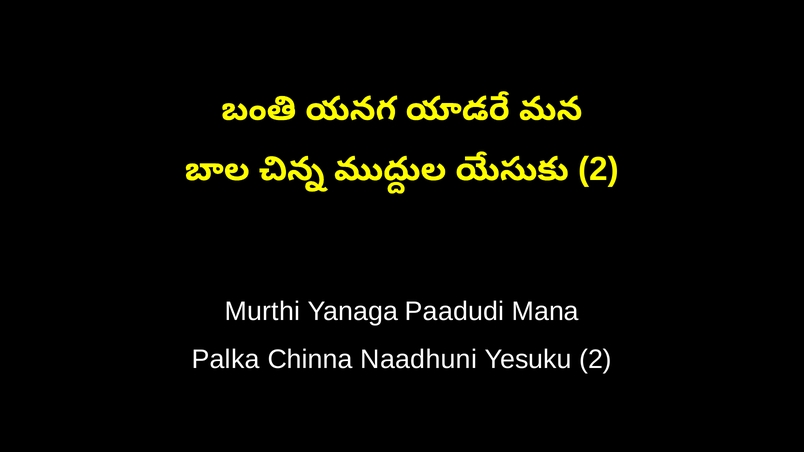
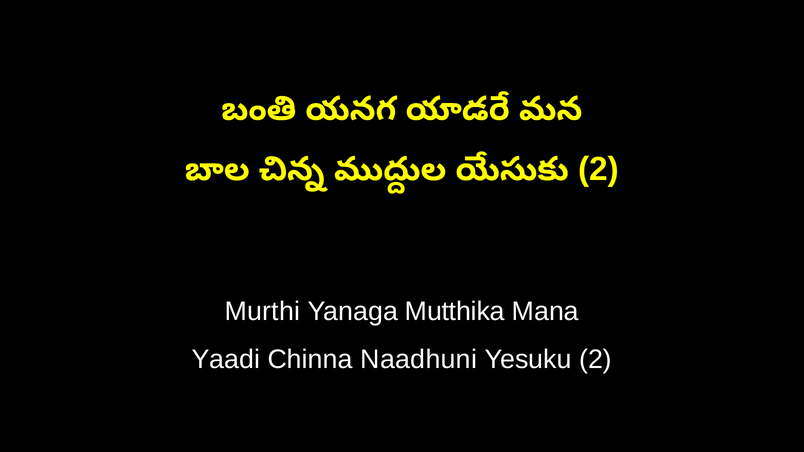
Paadudi: Paadudi -> Mutthika (455, 311)
Palka: Palka -> Yaadi (226, 360)
